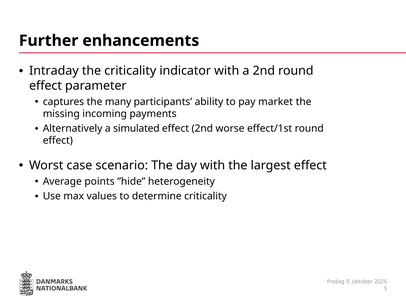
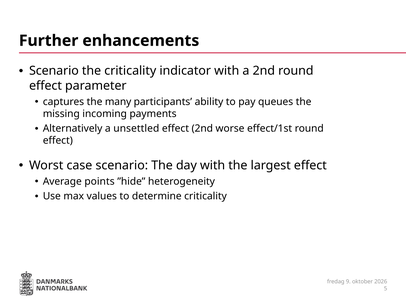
Intraday: Intraday -> Scenario (54, 71)
market: market -> queues (276, 102)
simulated: simulated -> unsettled (136, 129)
